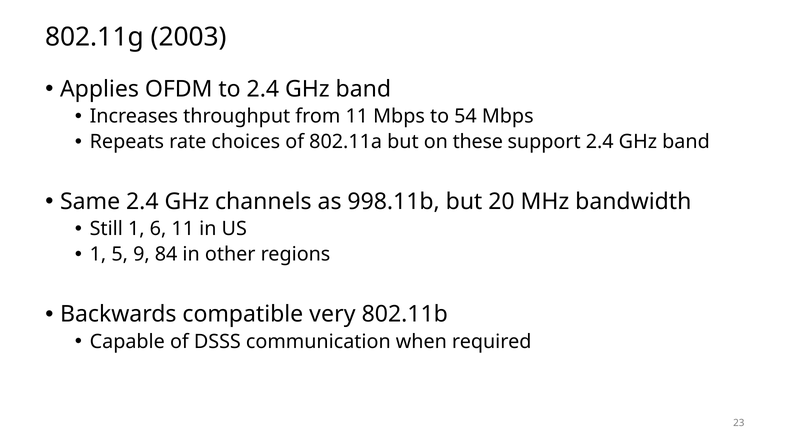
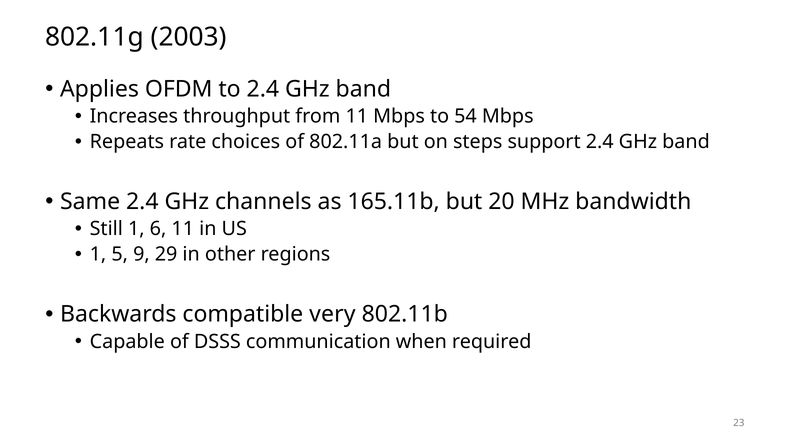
these: these -> steps (478, 142)
998.11b: 998.11b -> 165.11b (394, 202)
84: 84 -> 29 (166, 255)
